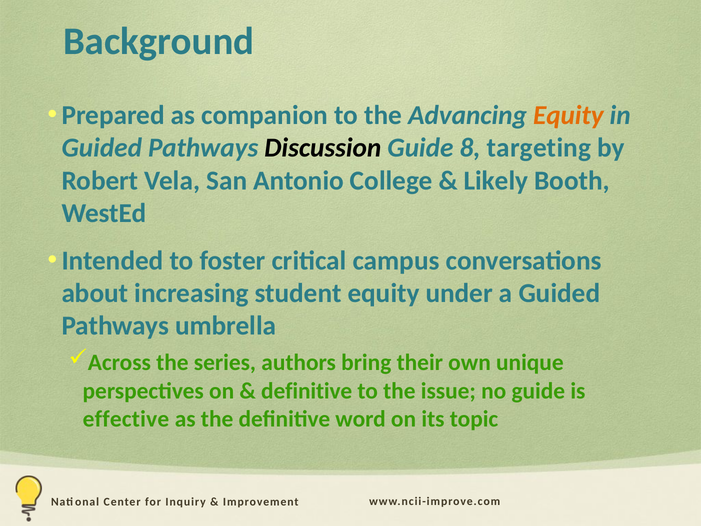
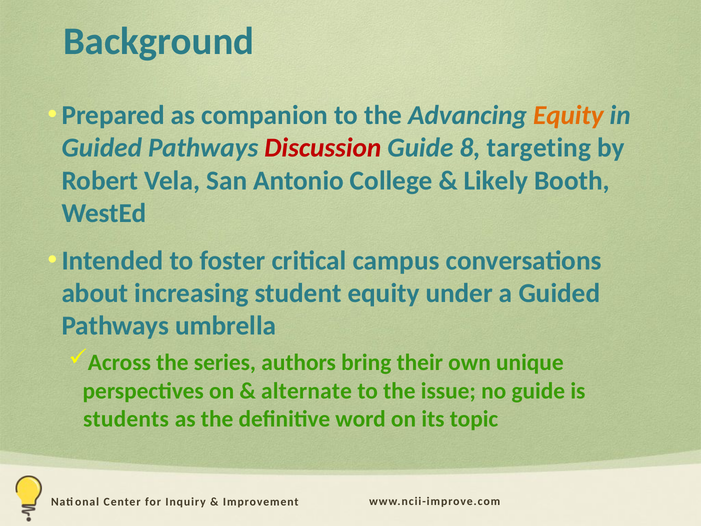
Discussion colour: black -> red (323, 148)
definitive: definitive -> alternate (307, 391)
effective: effective -> students (126, 419)
